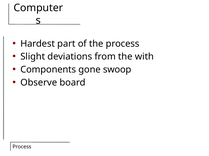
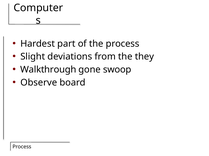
with: with -> they (144, 57)
Components: Components -> Walkthrough (48, 70)
